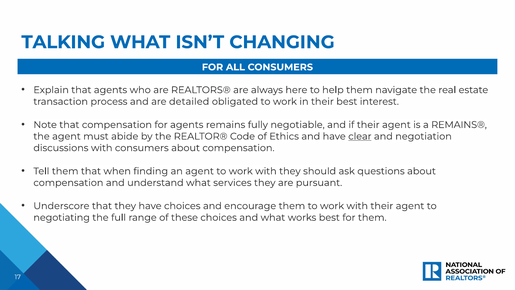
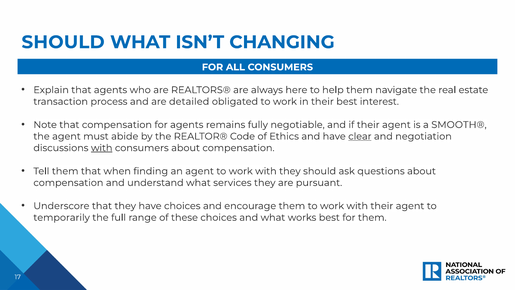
TALKING: TALKING -> SHOULD (63, 42)
REMAINS®: REMAINS® -> SMOOTH® (459, 125)
with underline: none -> present (102, 148)
negotiating: negotiating -> temporarily (62, 217)
